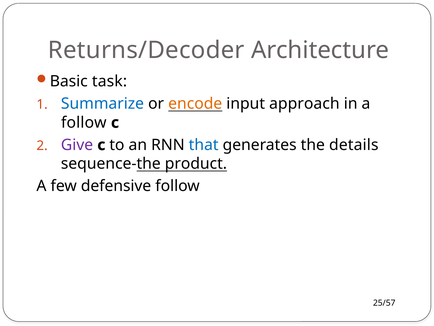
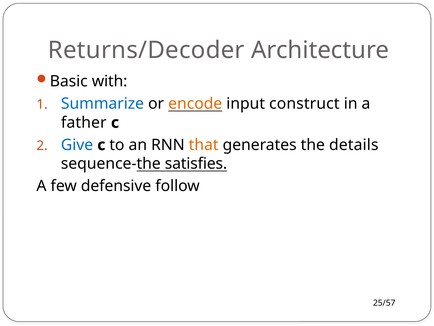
task: task -> with (110, 81)
approach: approach -> construct (304, 104)
follow: follow -> father (84, 122)
Give colour: purple -> blue (77, 145)
that colour: blue -> orange (204, 145)
product: product -> satisfies (196, 164)
